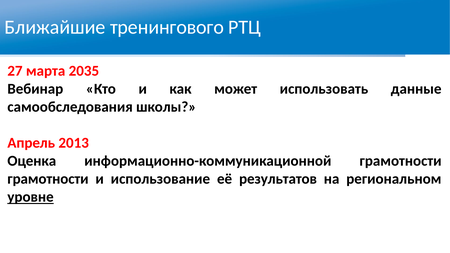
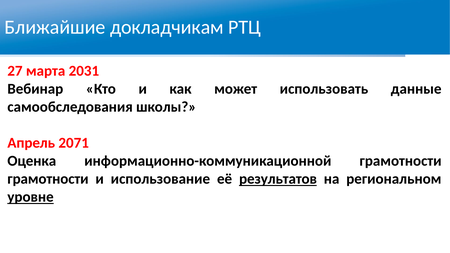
тренингового: тренингового -> докладчикам (167, 27)
2035: 2035 -> 2031 (84, 71)
2013: 2013 -> 2071 (74, 143)
результатов underline: none -> present (278, 179)
